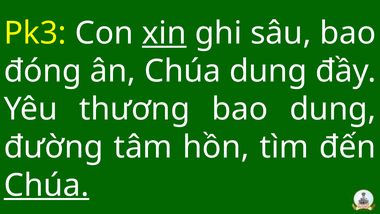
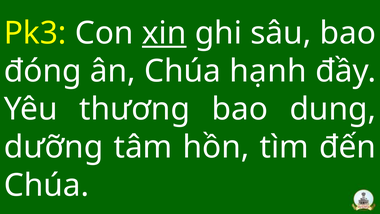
Chúa dung: dung -> hạnh (268, 71)
đường: đường -> dưỡng (54, 147)
Chúa underline: present -> none (46, 185)
